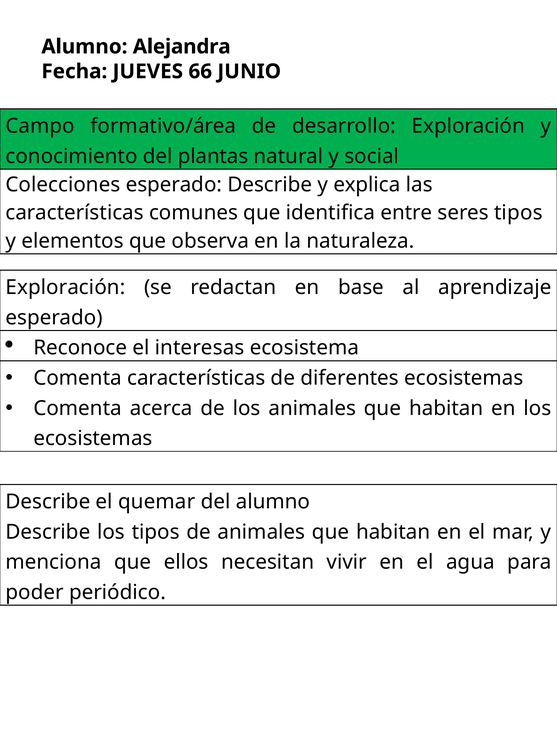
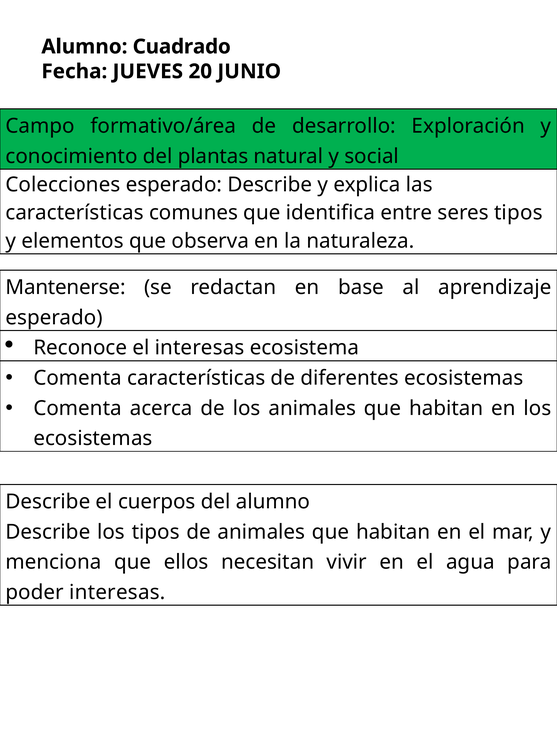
Alejandra: Alejandra -> Cuadrado (182, 47)
66: 66 -> 20 (200, 71)
Exploración: Exploración -> Mantenerse (66, 287)
quemar: quemar -> cuerpos (157, 502)
poder periódico: periódico -> interesas (117, 592)
